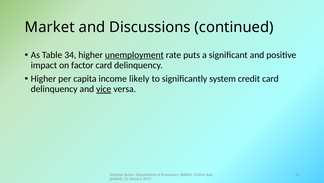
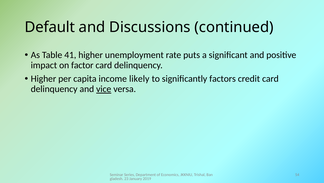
Market: Market -> Default (50, 27)
34: 34 -> 41 (70, 55)
unemployment underline: present -> none (134, 55)
system: system -> factors (223, 79)
